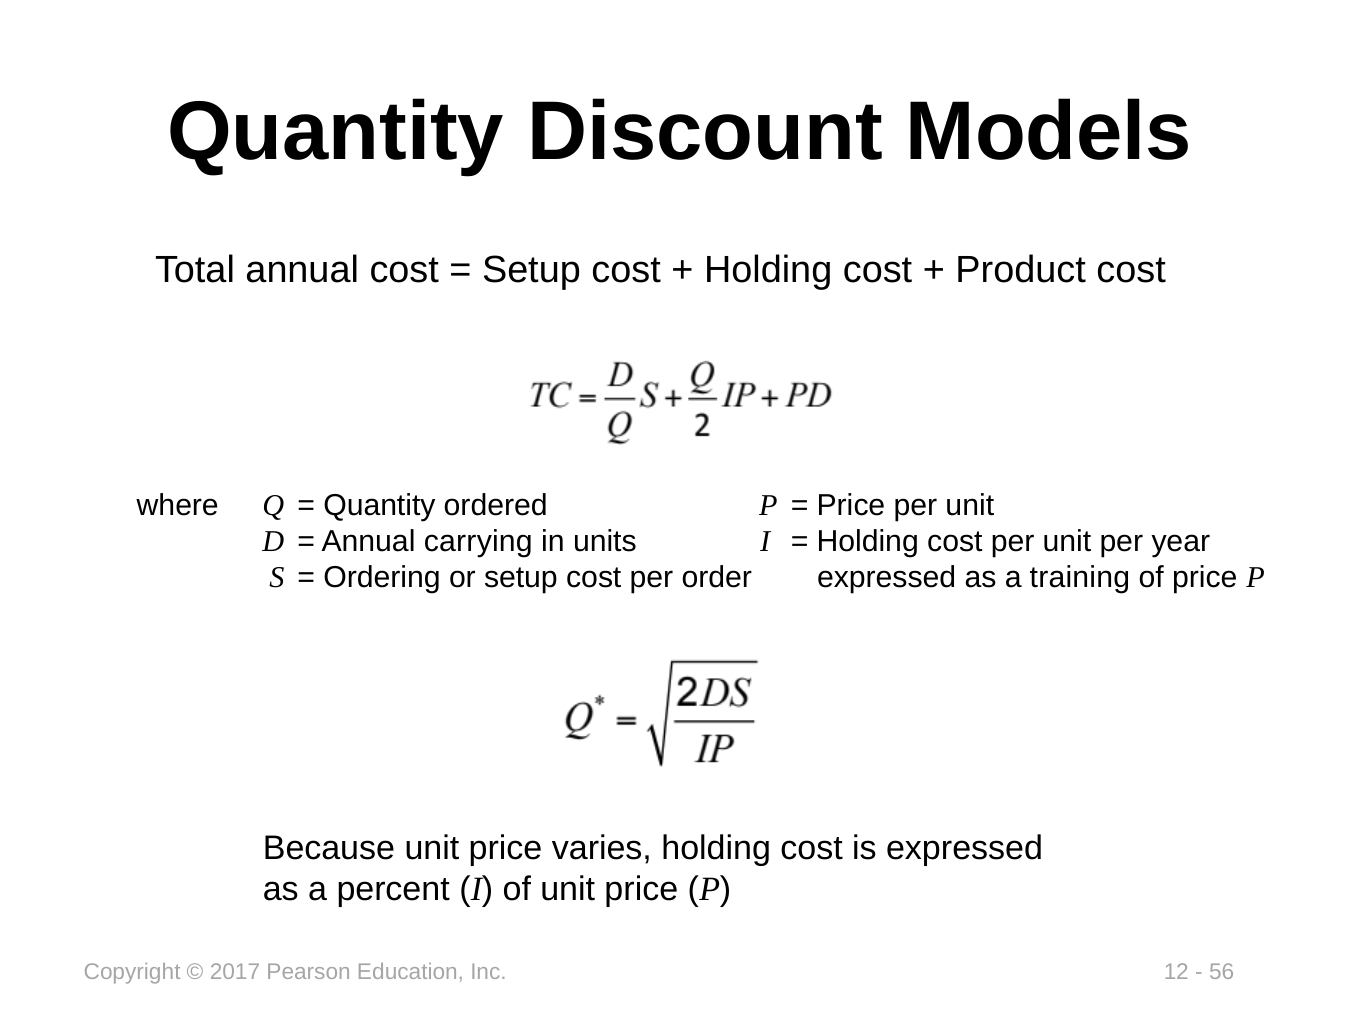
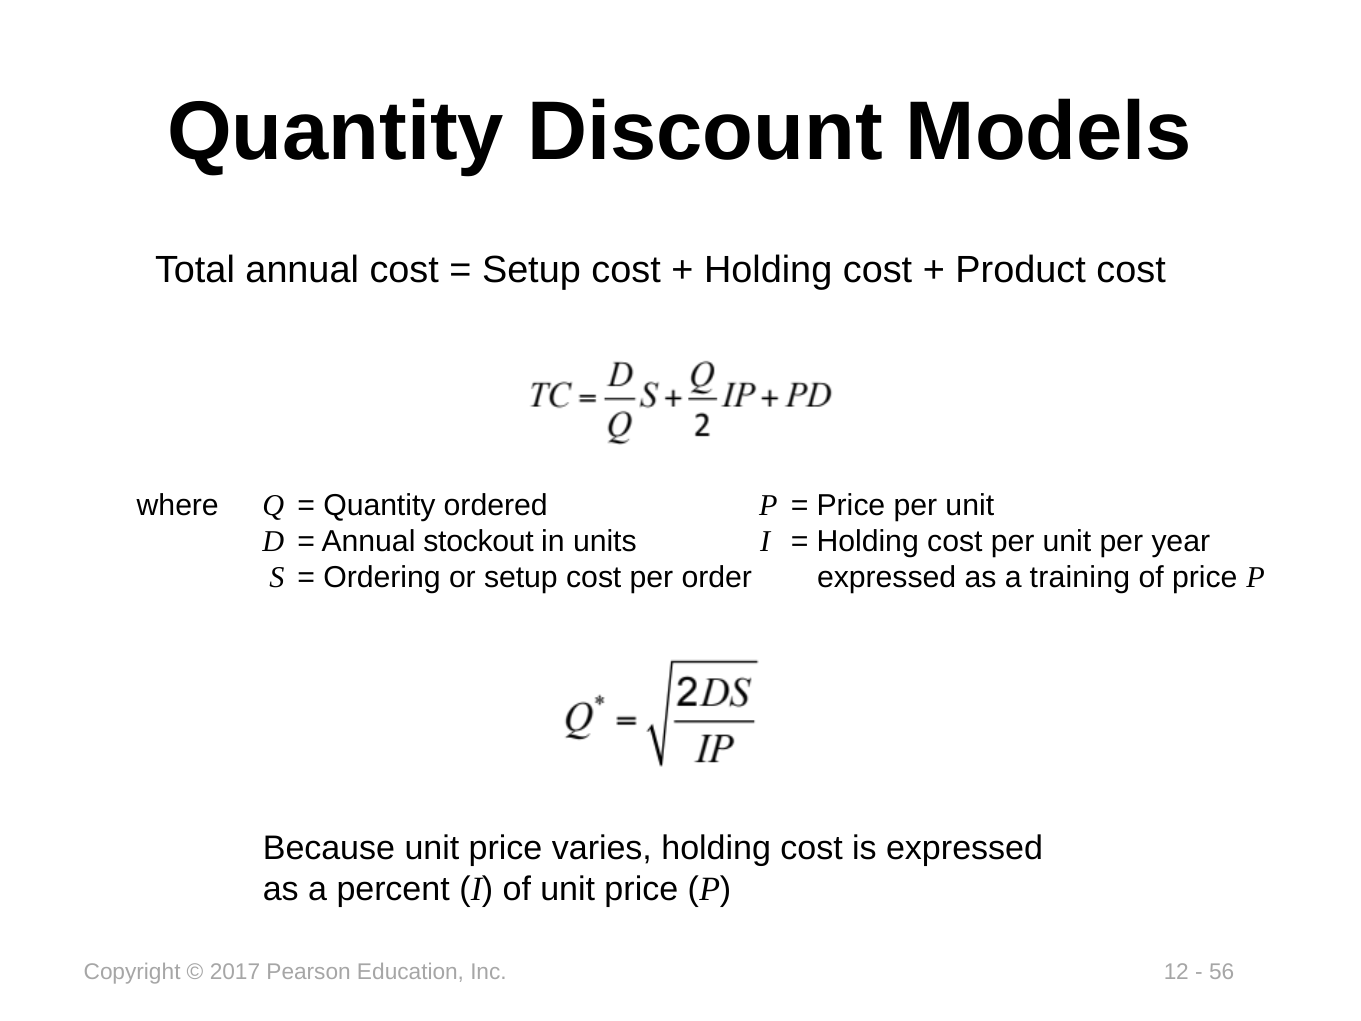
carrying: carrying -> stockout (479, 541)
